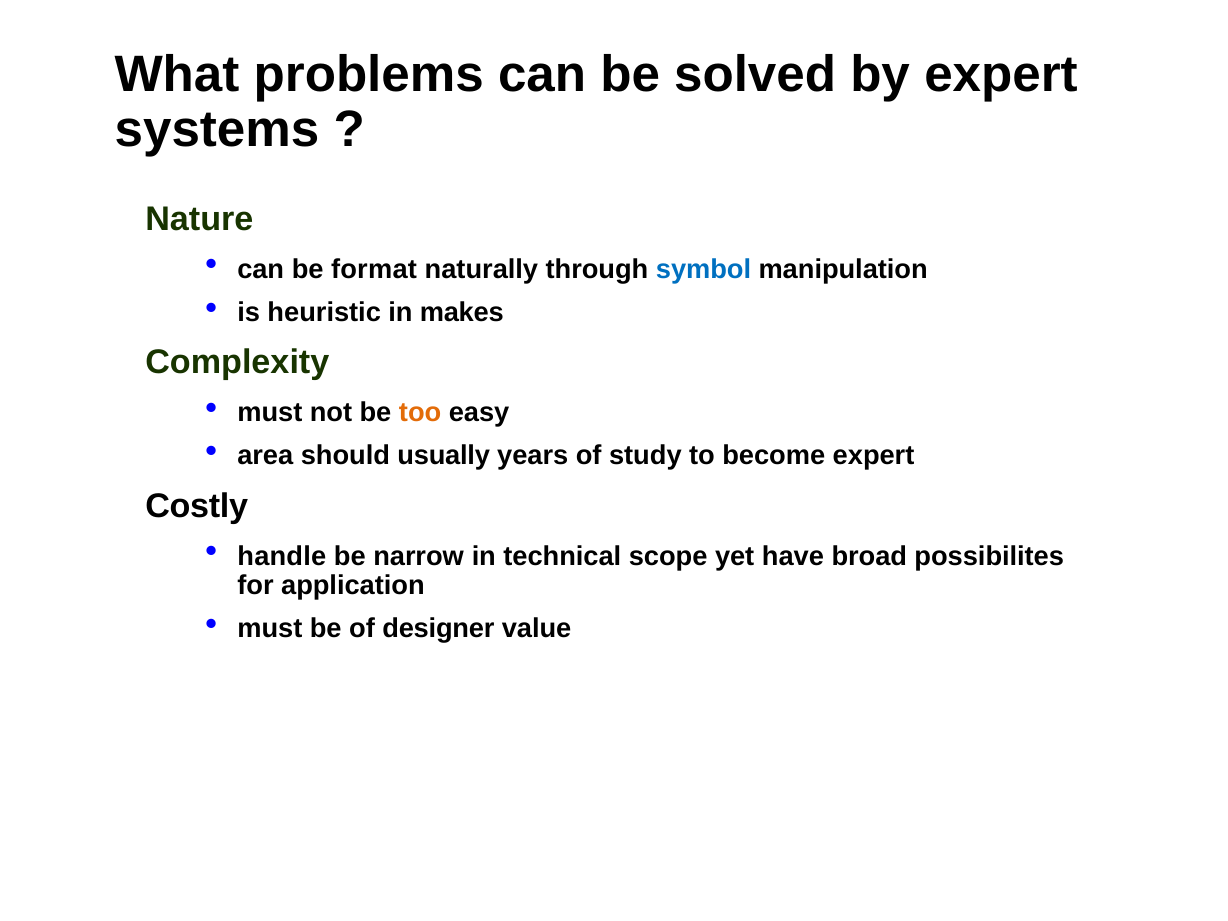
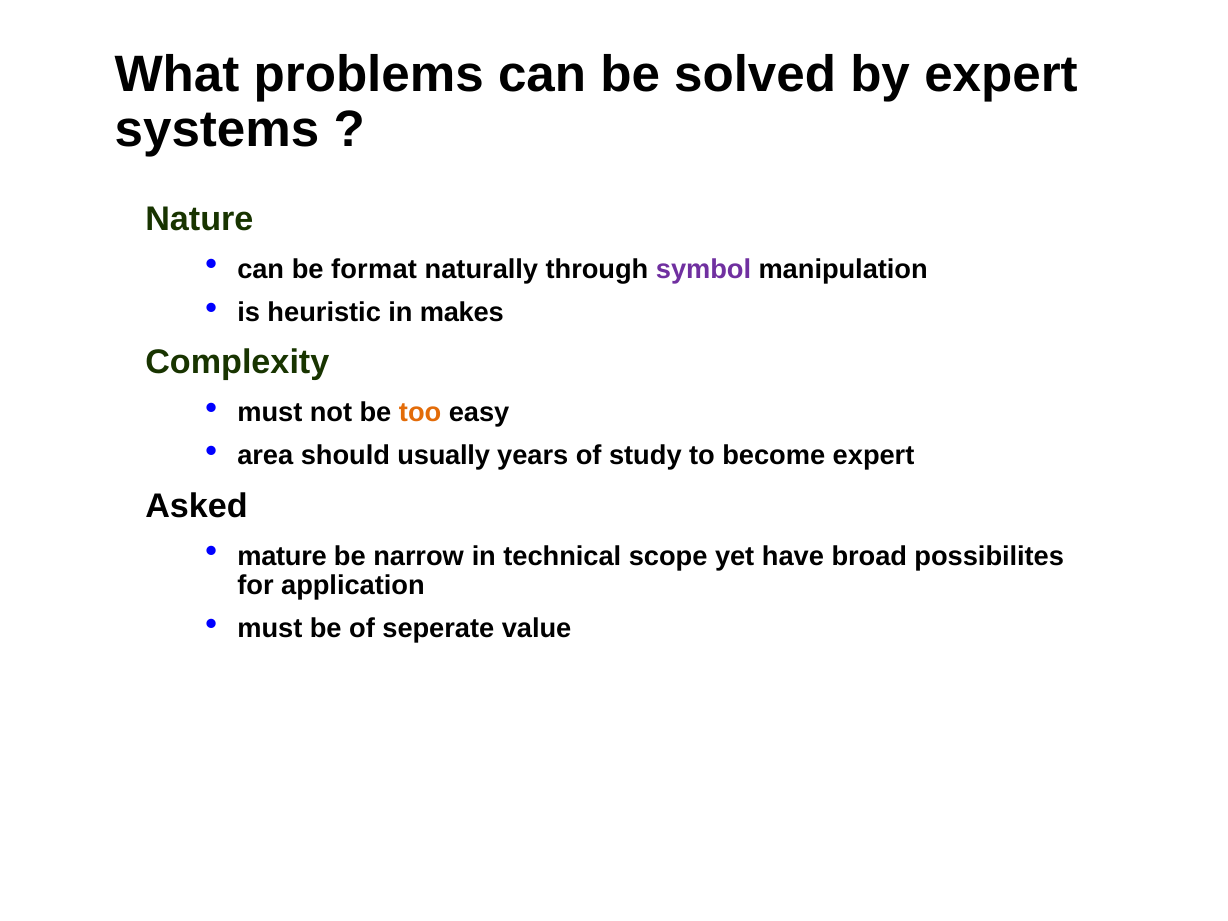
symbol colour: blue -> purple (703, 269)
Costly: Costly -> Asked (197, 506)
handle: handle -> mature (282, 556)
designer: designer -> seperate (438, 629)
